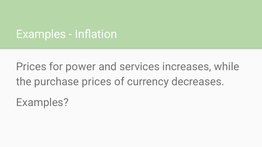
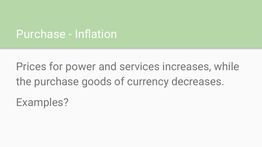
Examples: Examples -> Purchase (41, 34)
purchase prices: prices -> goods (97, 82)
